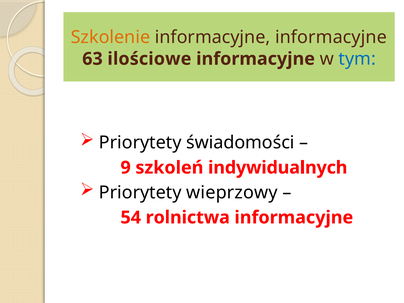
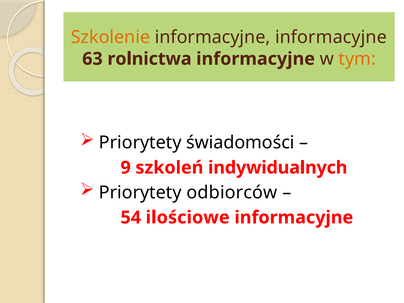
ilościowe: ilościowe -> rolnictwa (149, 59)
tym colour: blue -> orange (357, 59)
wieprzowy: wieprzowy -> odbiorców (232, 193)
rolnictwa: rolnictwa -> ilościowe (188, 217)
